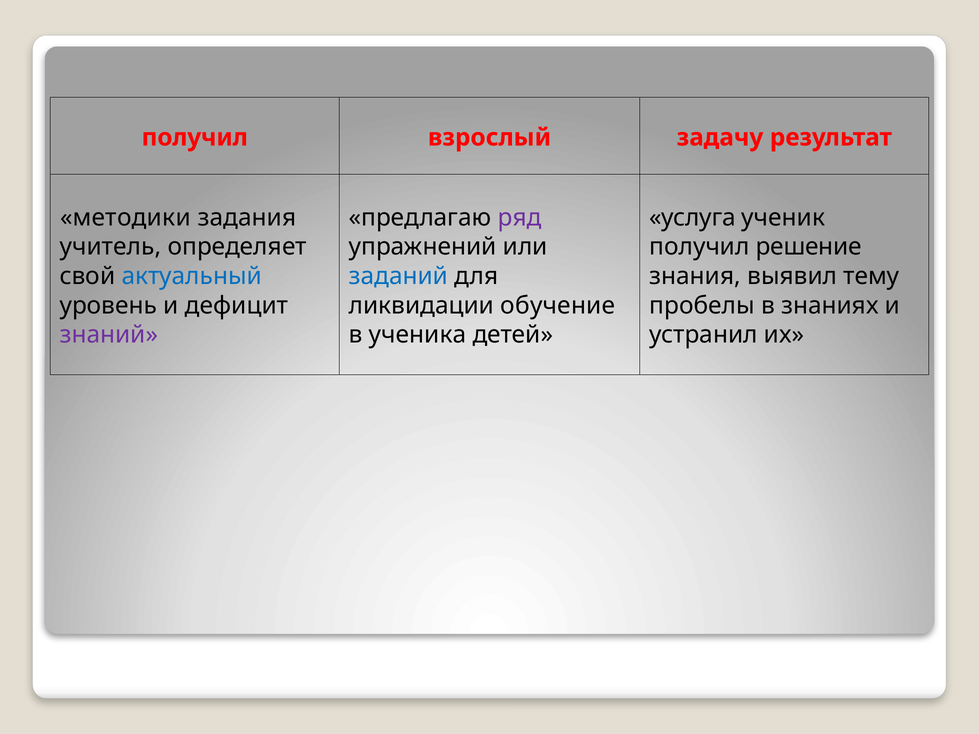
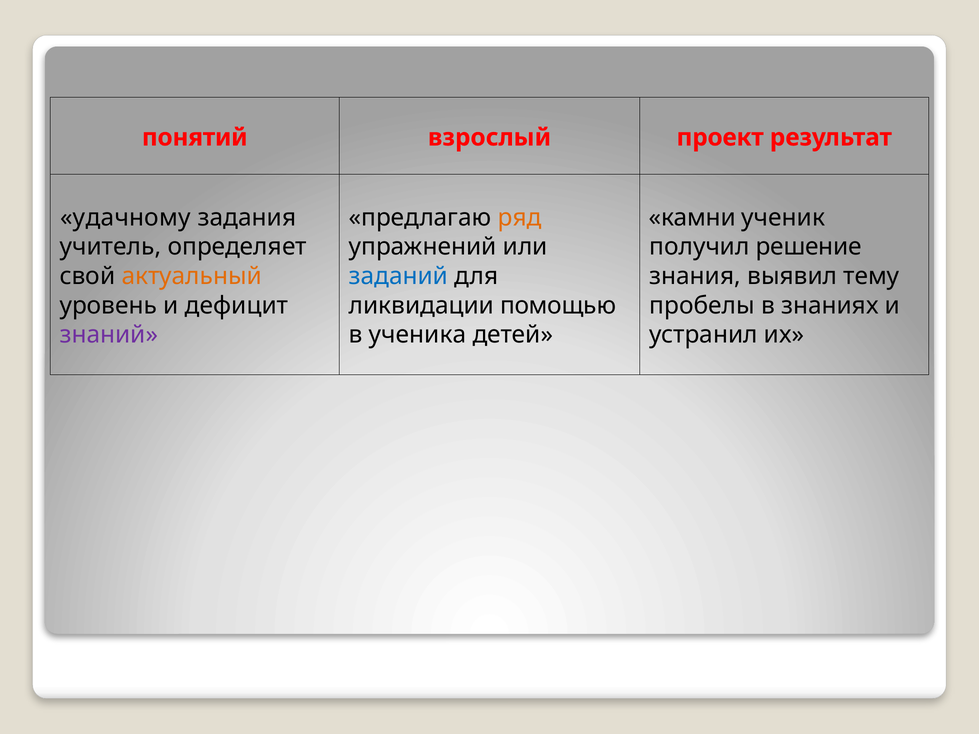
получил: получил -> понятий (195, 138)
задачу: задачу -> проект (720, 138)
методики: методики -> удачному (125, 218)
ряд colour: purple -> orange (520, 218)
услуга: услуга -> камни (692, 218)
актуальный colour: blue -> orange (192, 276)
обучение: обучение -> помощью (558, 306)
